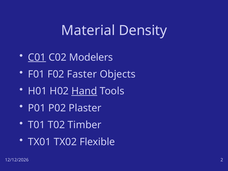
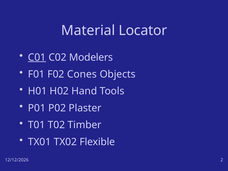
Density: Density -> Locator (143, 30)
Faster: Faster -> Cones (82, 74)
Hand underline: present -> none (84, 91)
